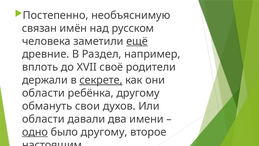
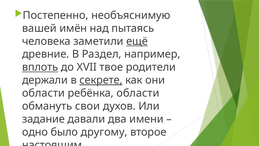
связан: связан -> вашей (39, 28)
русском: русском -> пытаясь (133, 28)
вплоть underline: none -> present (40, 67)
своё: своё -> твое (111, 67)
ребёнка другому: другому -> области (138, 93)
области: области -> задание (43, 119)
одно underline: present -> none (35, 132)
